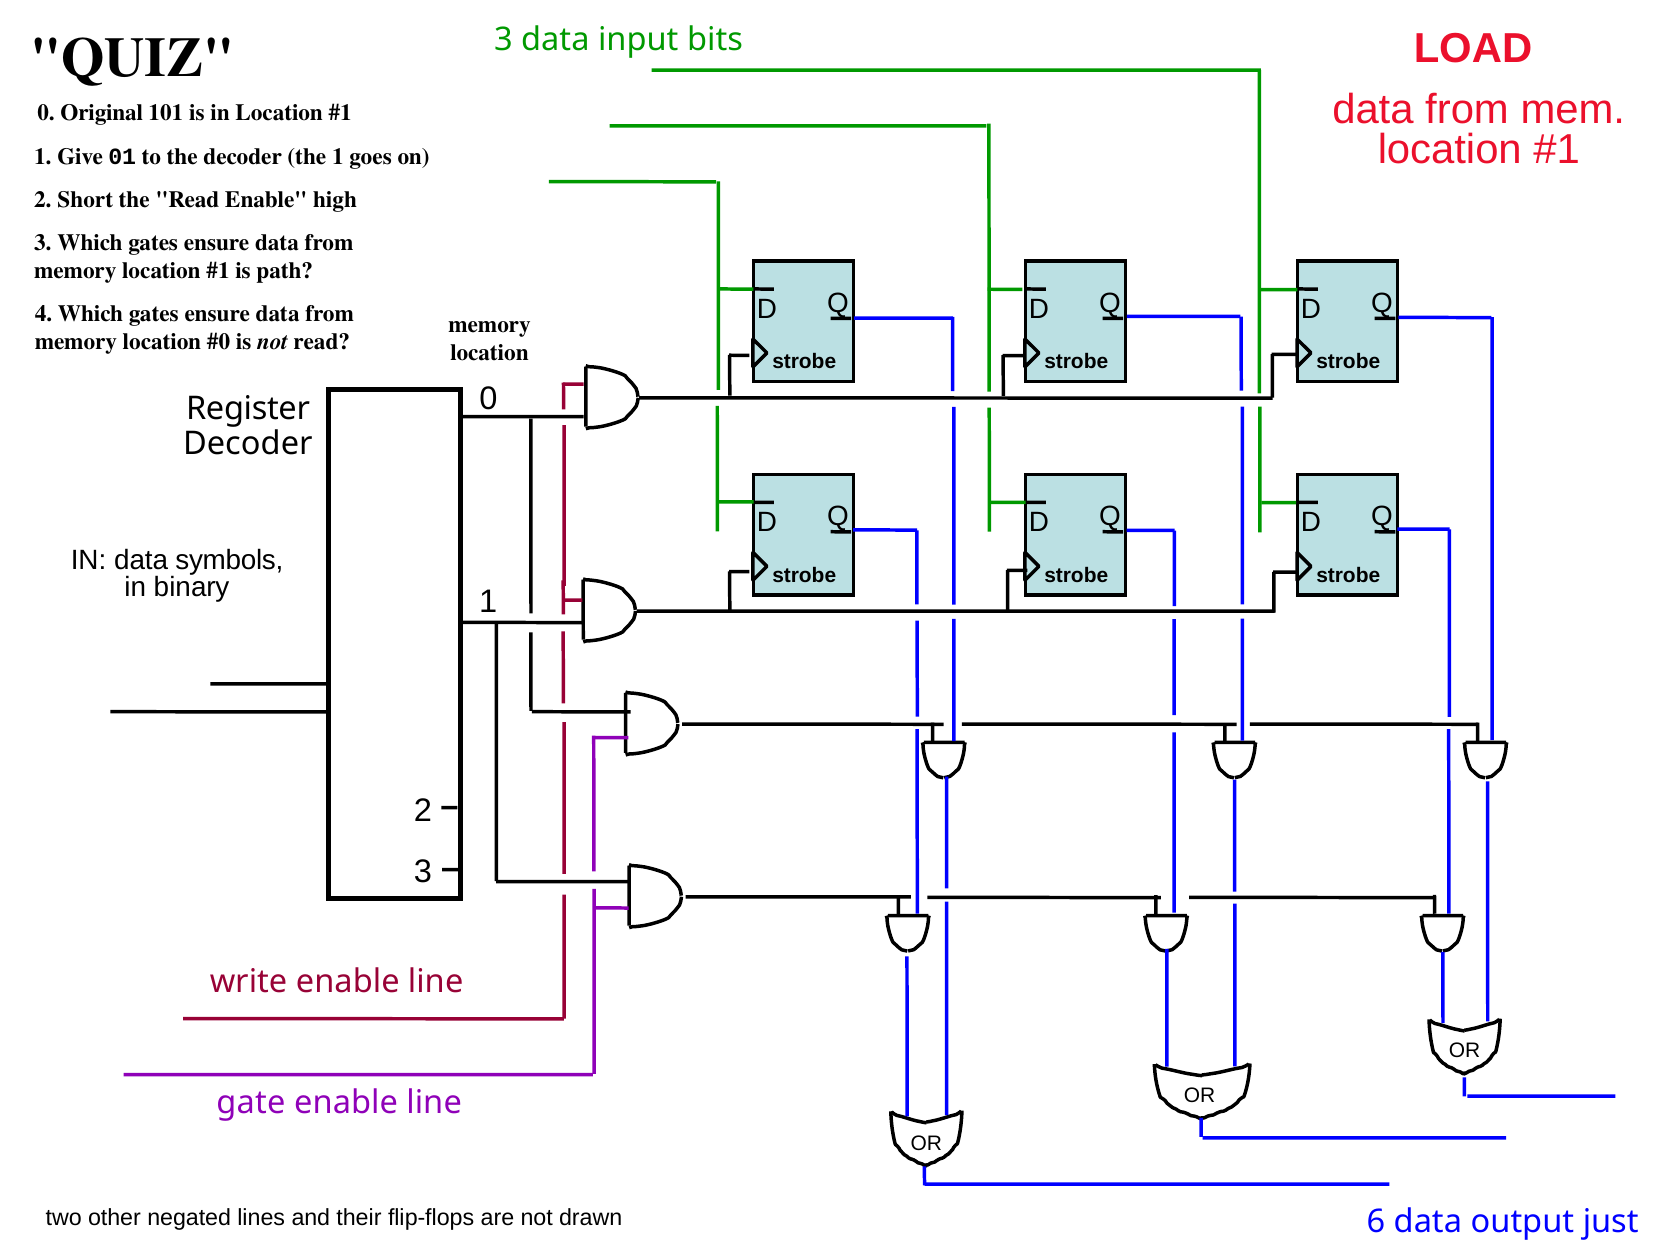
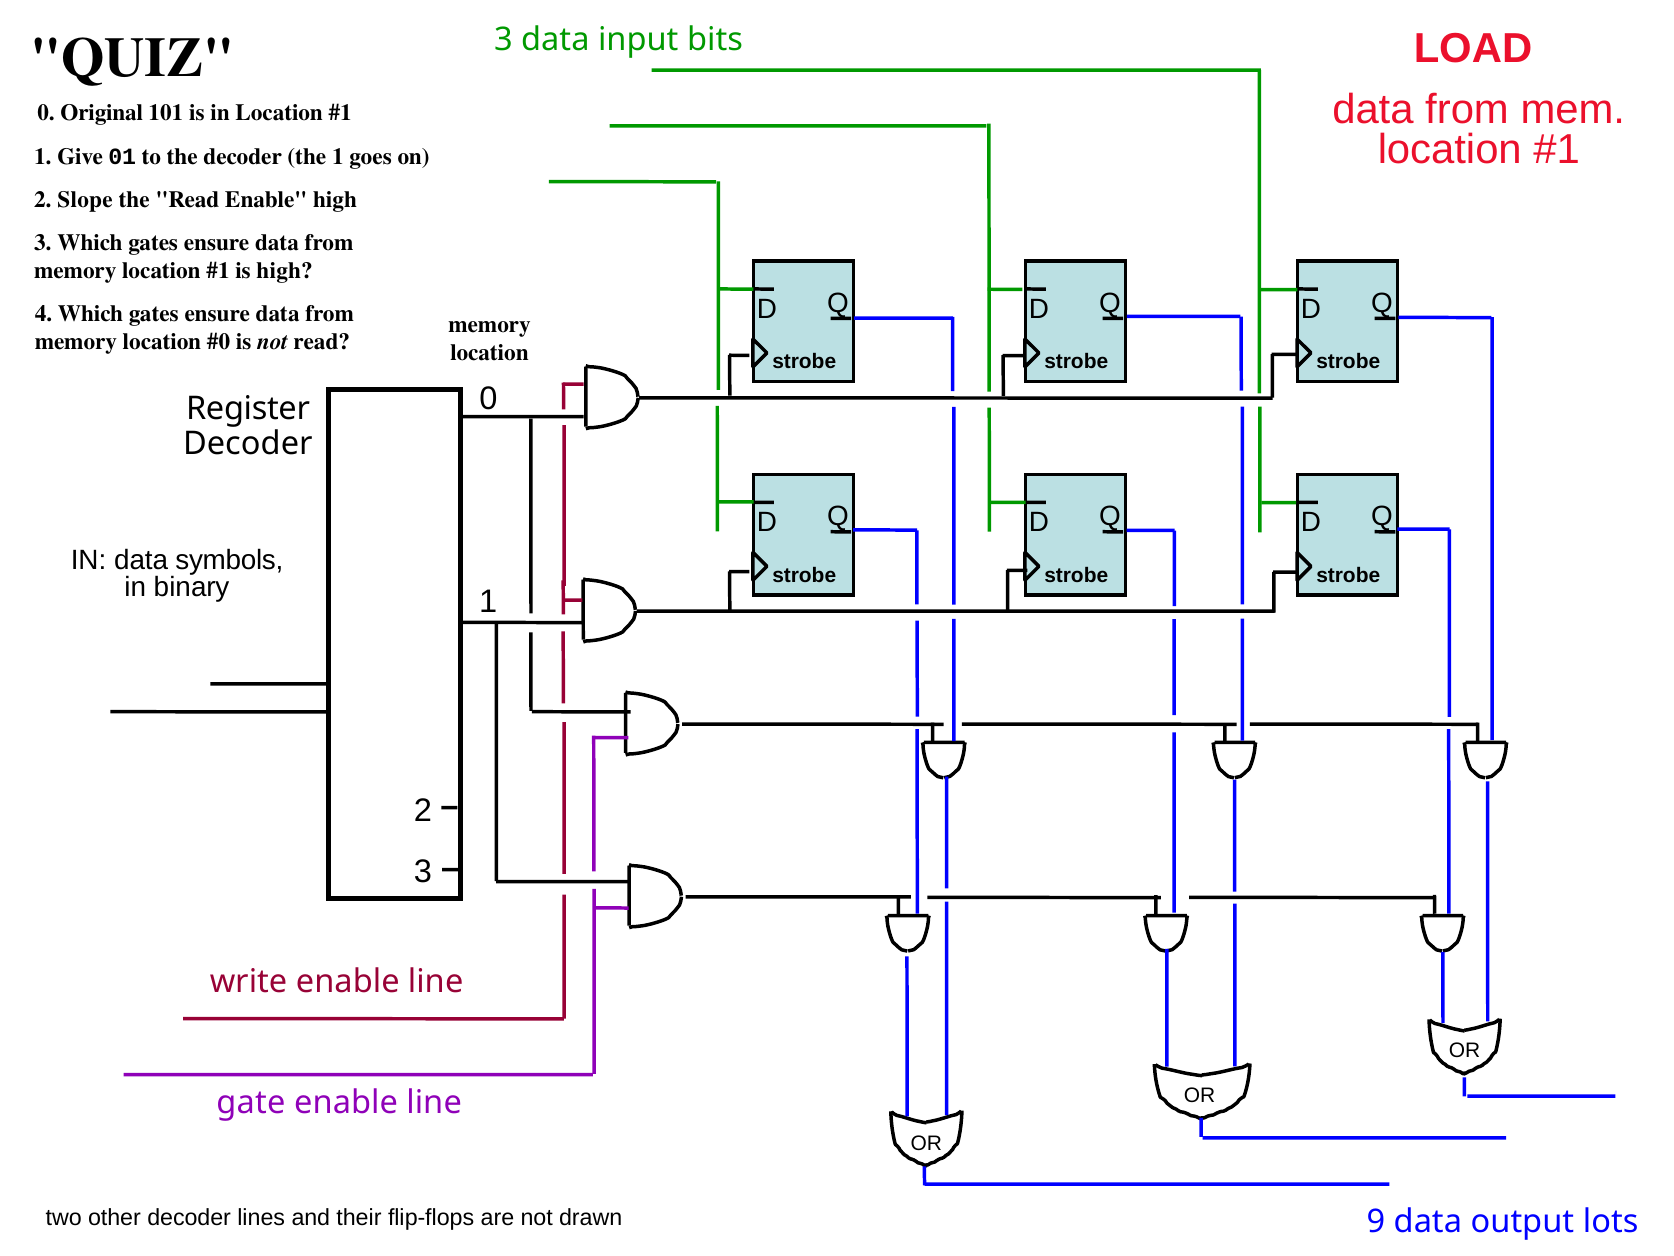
Short: Short -> Slope (85, 200)
is path: path -> high (285, 271)
other negated: negated -> decoder (189, 1217)
6: 6 -> 9 (1376, 1221)
just: just -> lots (1611, 1221)
